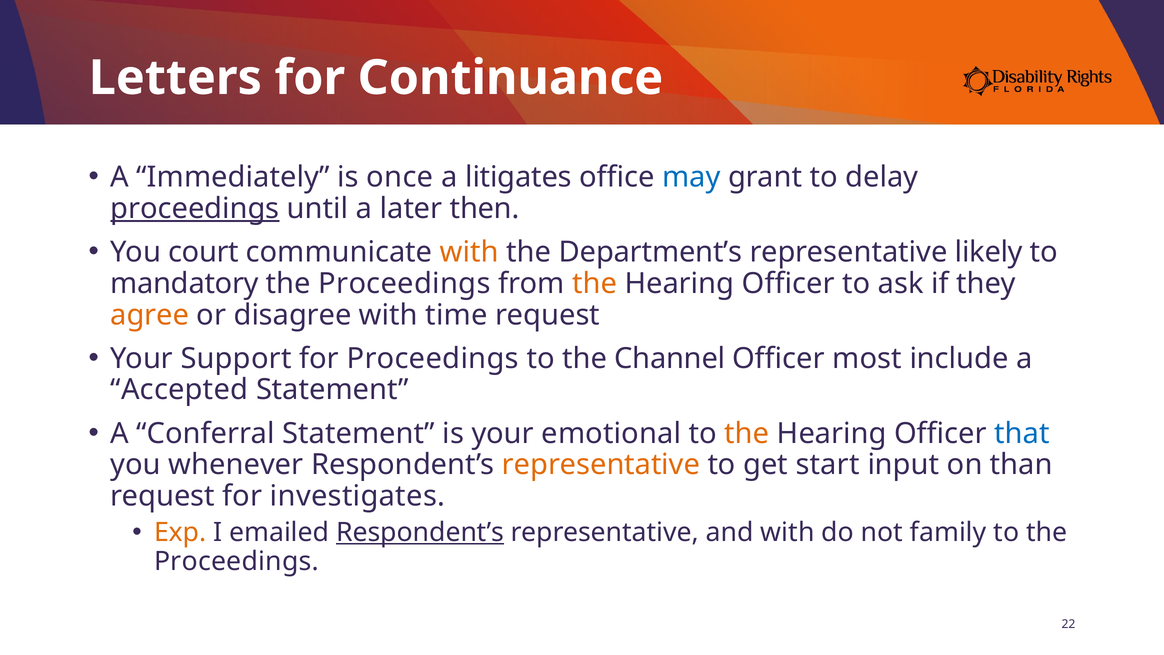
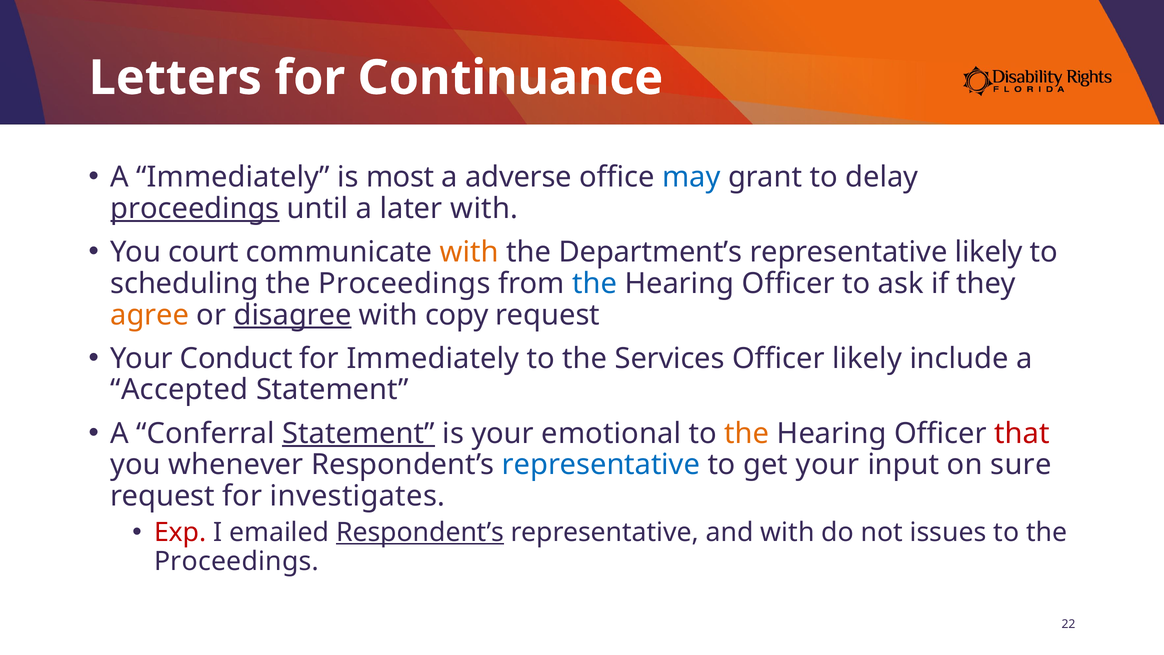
once: once -> most (400, 177)
litigates: litigates -> adverse (519, 177)
later then: then -> with (484, 208)
mandatory: mandatory -> scheduling (184, 283)
the colour: orange -> blue (595, 283)
disagree underline: none -> present (293, 315)
time: time -> copy (457, 315)
Support: Support -> Conduct (236, 358)
for Proceedings: Proceedings -> Immediately (433, 358)
Channel: Channel -> Services (670, 358)
Officer most: most -> likely (867, 358)
Statement underline: none -> present (359, 433)
that colour: blue -> red (1022, 433)
representative colour: orange -> blue (601, 465)
get start: start -> your (828, 465)
than: than -> sure (1021, 465)
Exp colour: orange -> red (180, 532)
family: family -> issues (948, 532)
